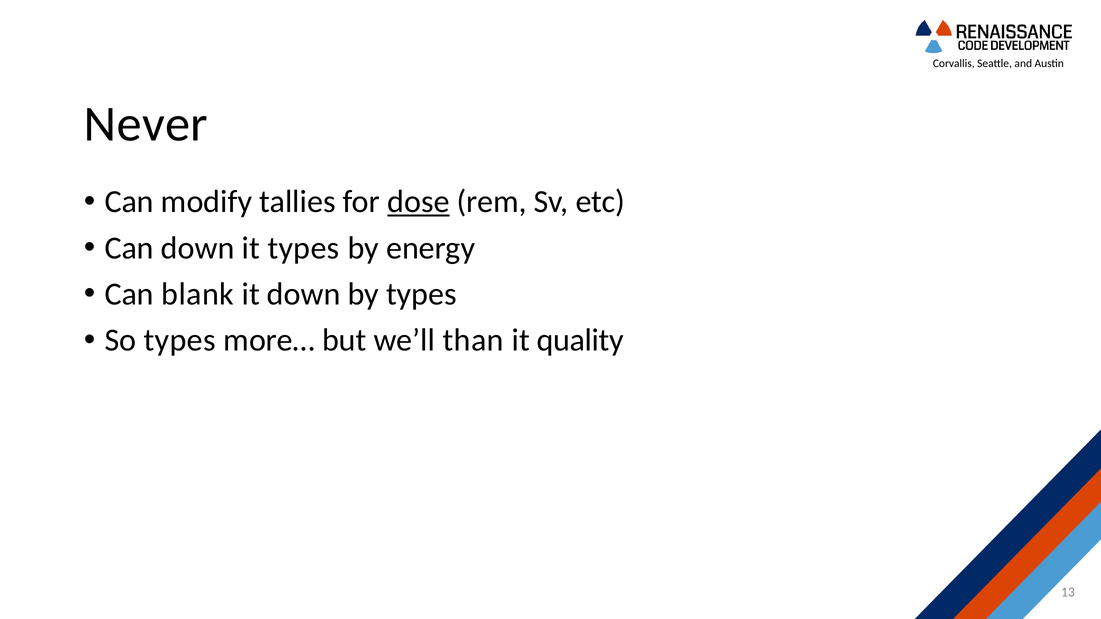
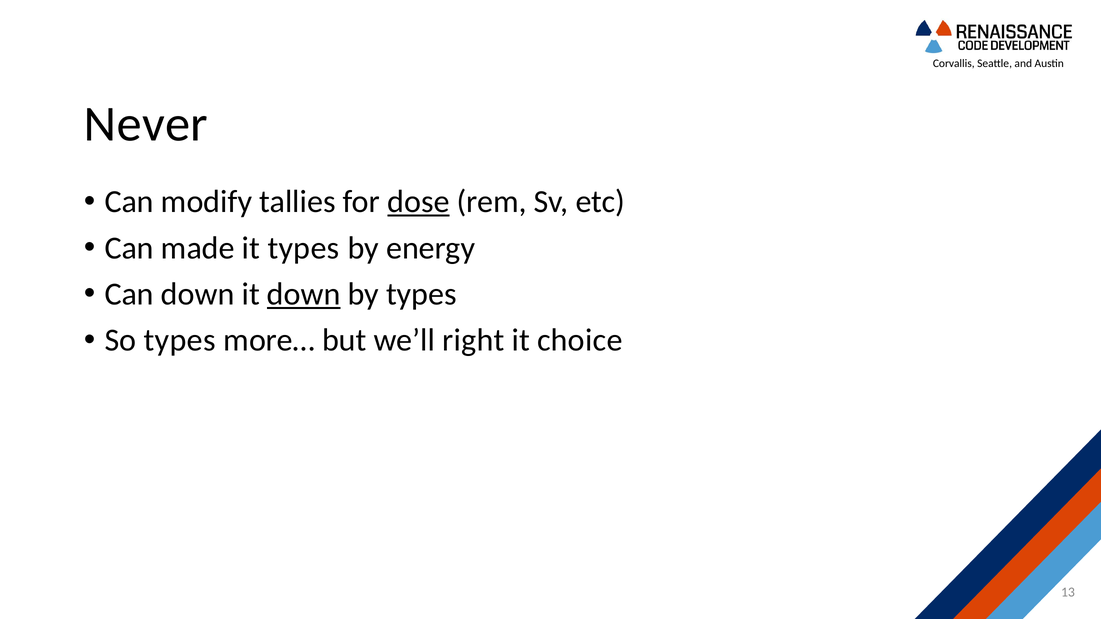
Can down: down -> made (198, 248)
Can blank: blank -> down (198, 294)
down underline: none -> present (304, 294)
than: than -> right (473, 340)
quality: quality -> choice (580, 340)
